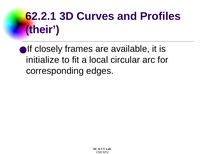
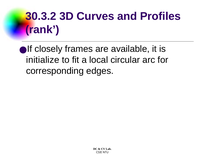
62.2.1: 62.2.1 -> 30.3.2 (41, 16)
their: their -> rank (42, 30)
